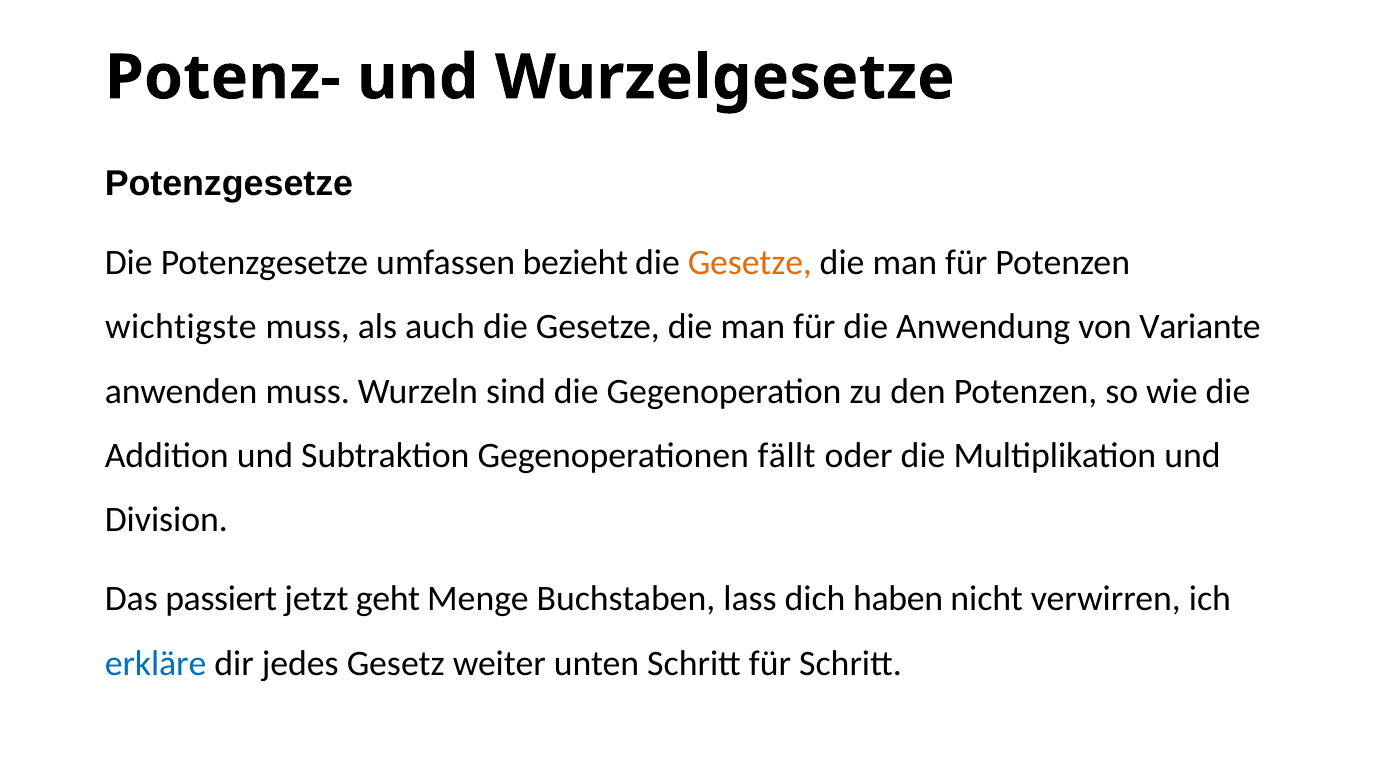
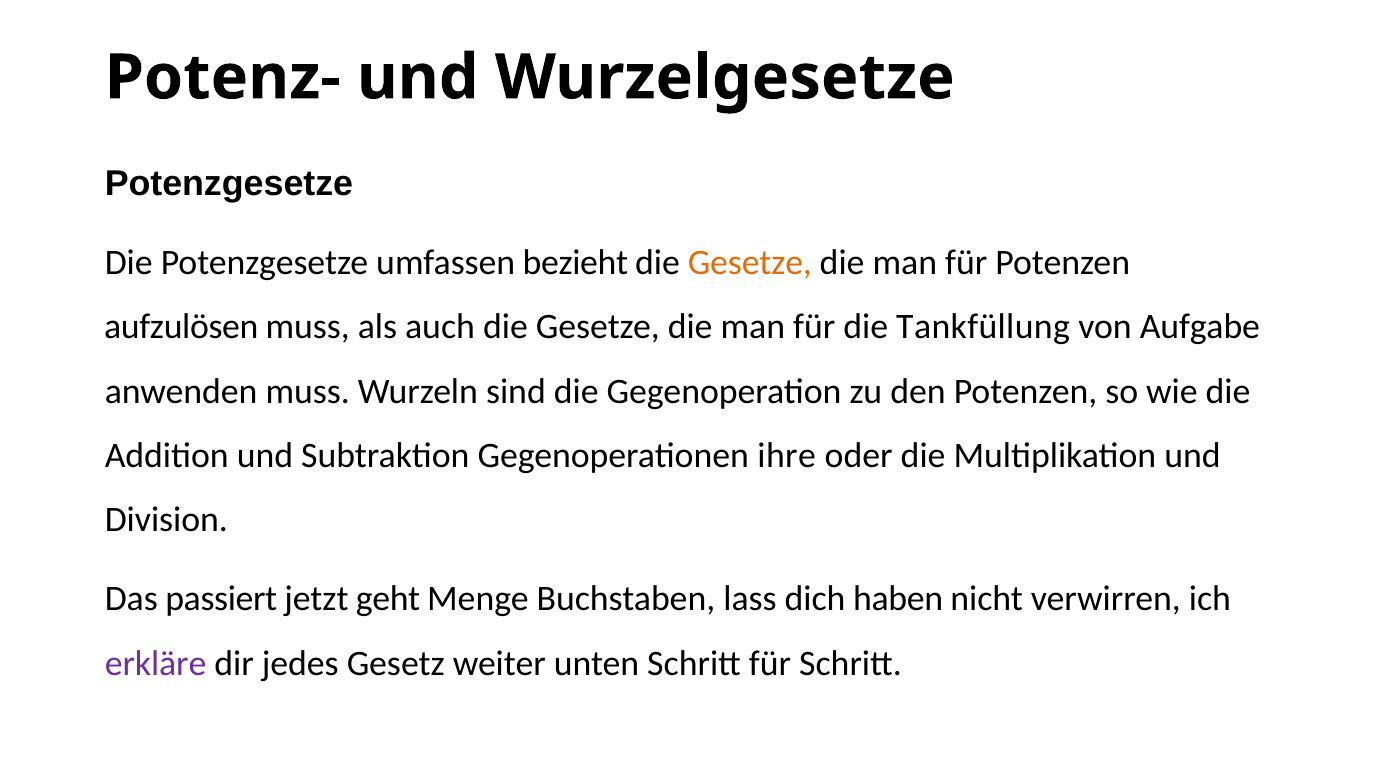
wichtigste: wichtigste -> aufzulösen (181, 327)
Anwendung: Anwendung -> Tankfüllung (983, 327)
Variante: Variante -> Aufgabe (1200, 327)
fällt: fällt -> ihre (787, 456)
erkläre colour: blue -> purple (156, 664)
